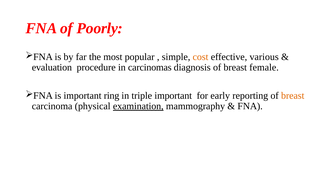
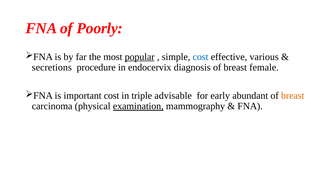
popular underline: none -> present (140, 57)
cost colour: orange -> blue (201, 57)
evaluation: evaluation -> secretions (52, 67)
carcinomas: carcinomas -> endocervix (150, 67)
important ring: ring -> cost (112, 95)
triple important: important -> advisable (173, 95)
reporting: reporting -> abundant (250, 95)
